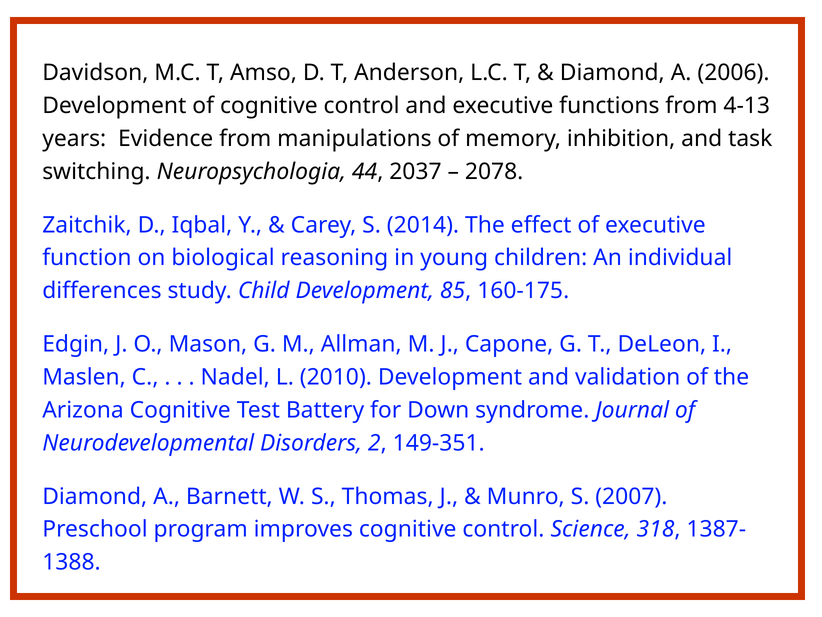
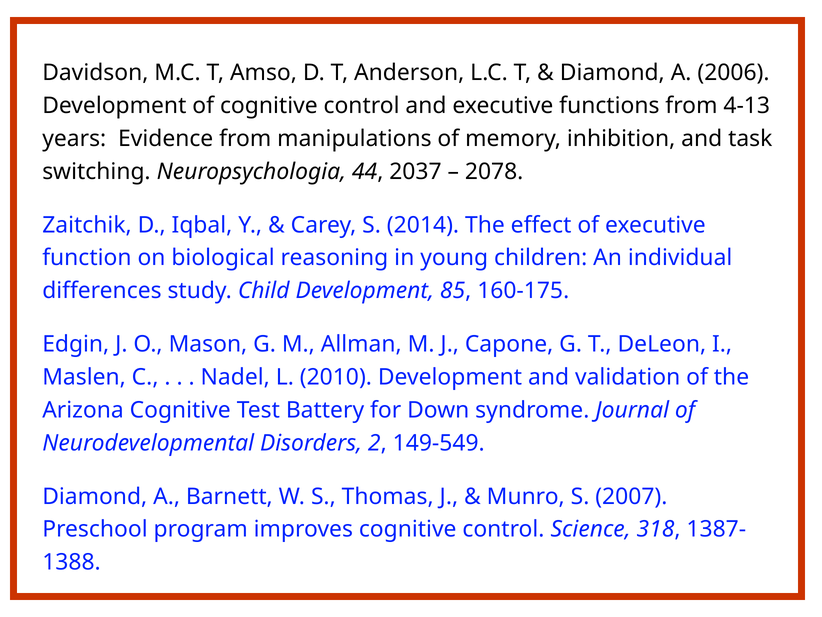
149-351: 149-351 -> 149-549 (439, 443)
